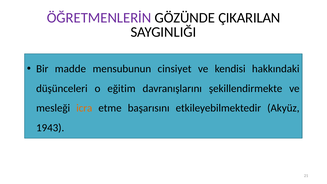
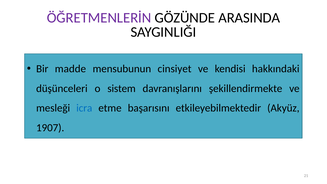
ÇIKARILAN: ÇIKARILAN -> ARASINDA (249, 18)
eğitim: eğitim -> sistem (122, 88)
icra colour: orange -> blue (84, 108)
1943: 1943 -> 1907 (50, 128)
